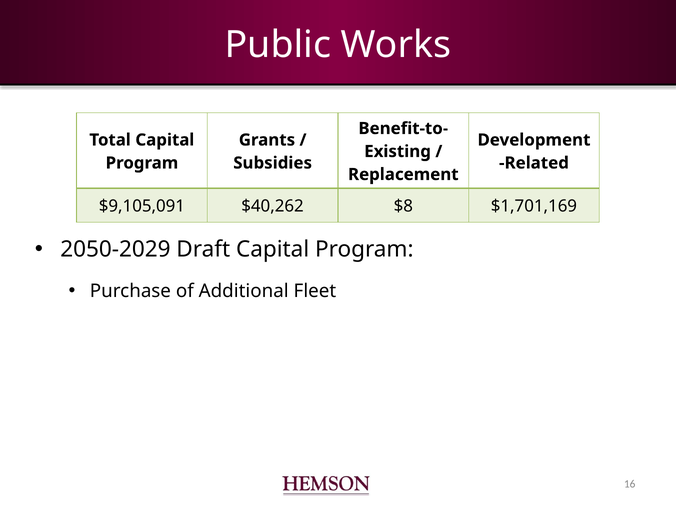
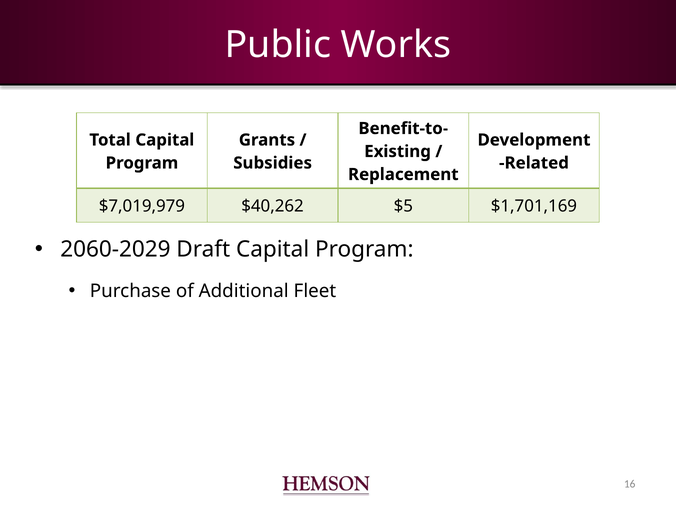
$9,105,091: $9,105,091 -> $7,019,979 (142, 206)
$8: $8 -> $5 (403, 206)
2050-2029: 2050-2029 -> 2060-2029 (115, 249)
